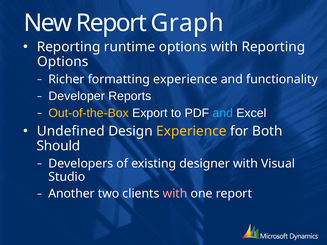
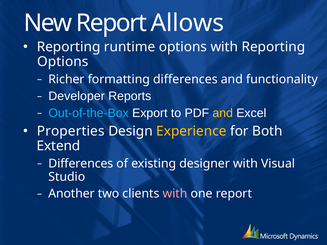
Graph: Graph -> Allows (187, 23)
formatting experience: experience -> differences (185, 79)
Out-of-the-Box colour: yellow -> light blue (89, 113)
and colour: light blue -> yellow (223, 113)
Undefined: Undefined -> Properties (71, 131)
Should: Should -> Extend (58, 146)
Developers: Developers -> Differences (81, 164)
